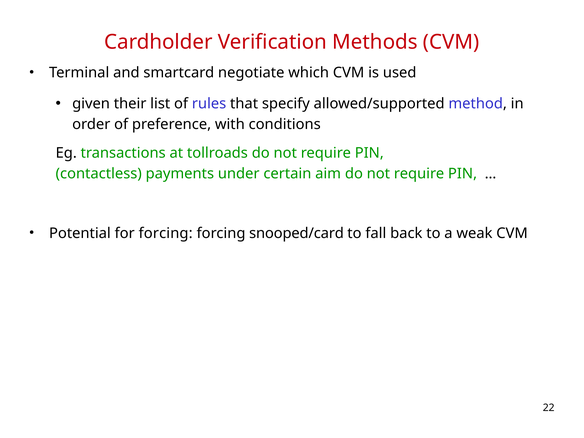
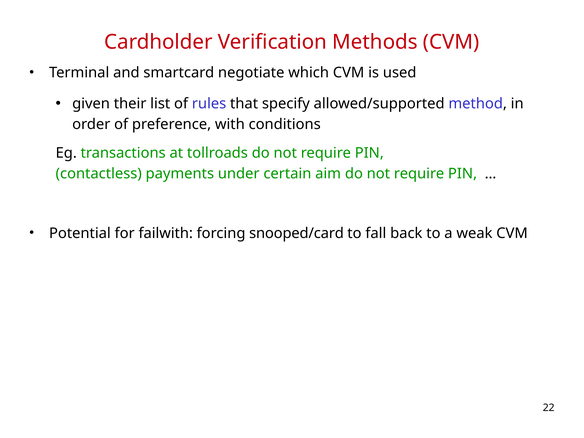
for forcing: forcing -> failwith (166, 233)
